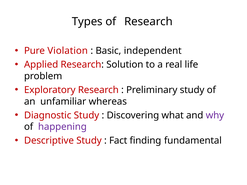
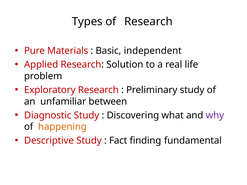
Violation: Violation -> Materials (68, 51)
whereas: whereas -> between (108, 102)
happening colour: purple -> orange (62, 127)
